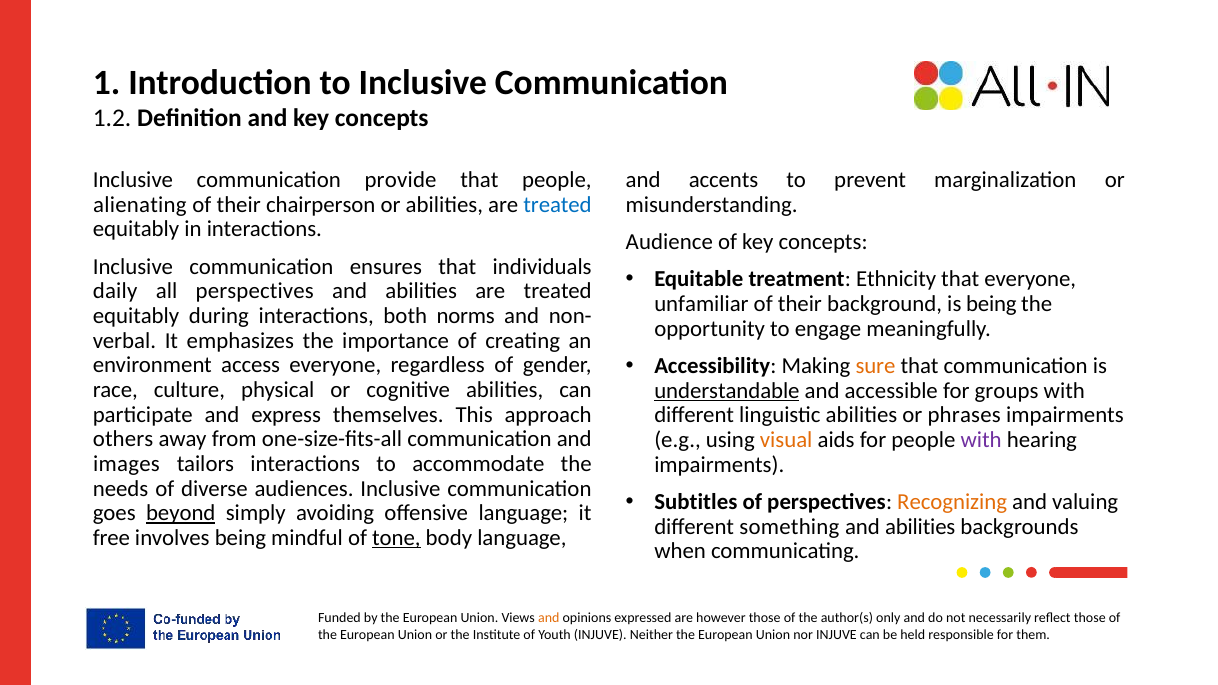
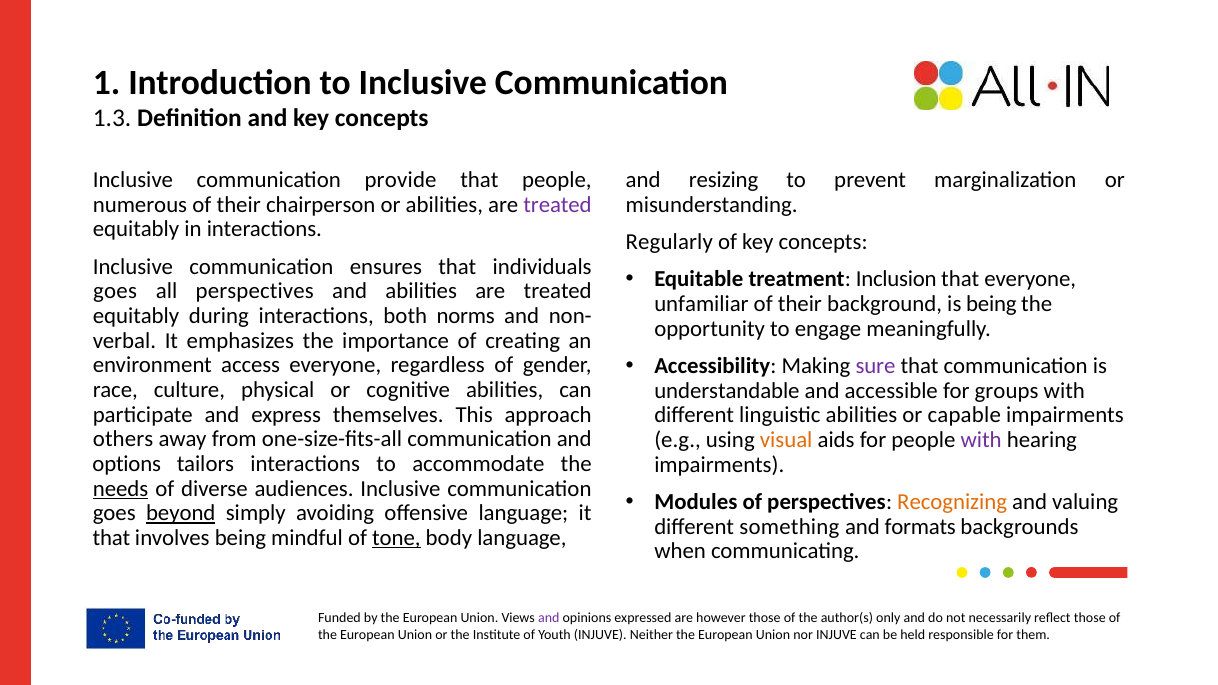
1.2: 1.2 -> 1.3 (112, 119)
accents: accents -> resizing (724, 180)
alienating: alienating -> numerous (140, 205)
treated colour: blue -> purple (558, 205)
Audience: Audience -> Regularly (669, 242)
Ethnicity: Ethnicity -> Inclusion (896, 279)
daily: daily -> goes (115, 291)
sure colour: orange -> purple (875, 366)
understandable underline: present -> none (727, 391)
phrases: phrases -> capable (964, 415)
images: images -> options (127, 464)
needs underline: none -> present (121, 489)
Subtitles: Subtitles -> Modules (696, 502)
abilities: abilities -> formats (920, 527)
free: free -> that (111, 538)
and colour: orange -> purple (549, 618)
